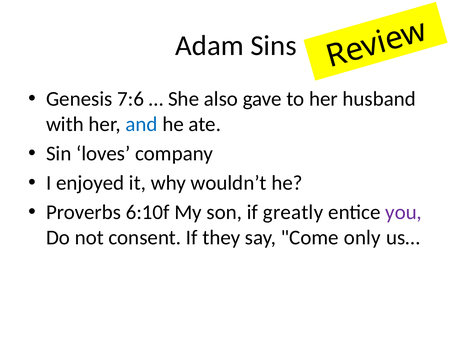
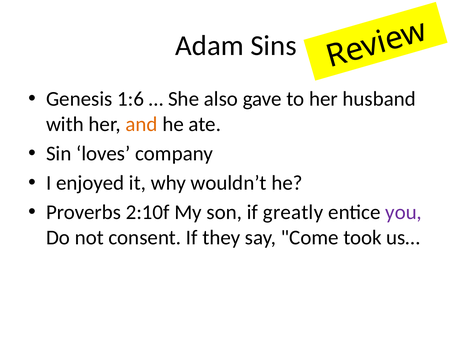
7:6: 7:6 -> 1:6 (131, 99)
and colour: blue -> orange (142, 124)
6:10f: 6:10f -> 2:10f (148, 212)
only: only -> took (363, 238)
